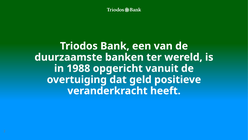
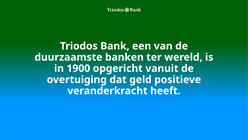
1988: 1988 -> 1900 (78, 68)
